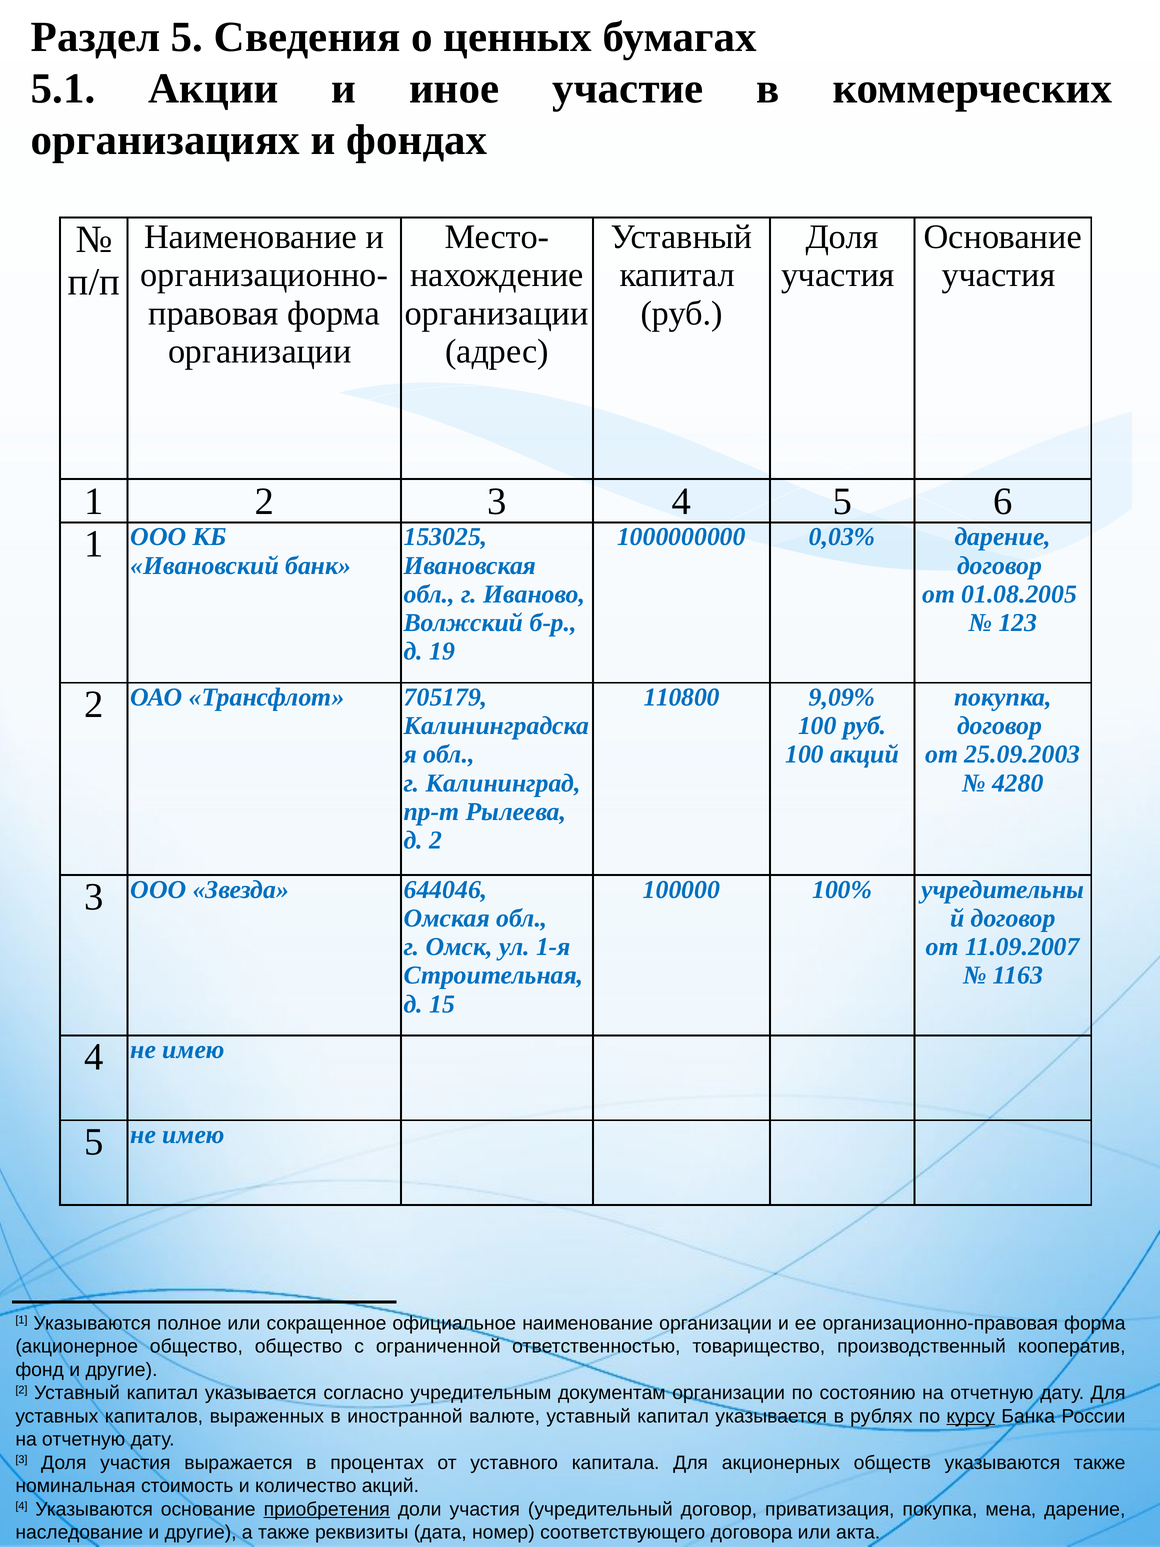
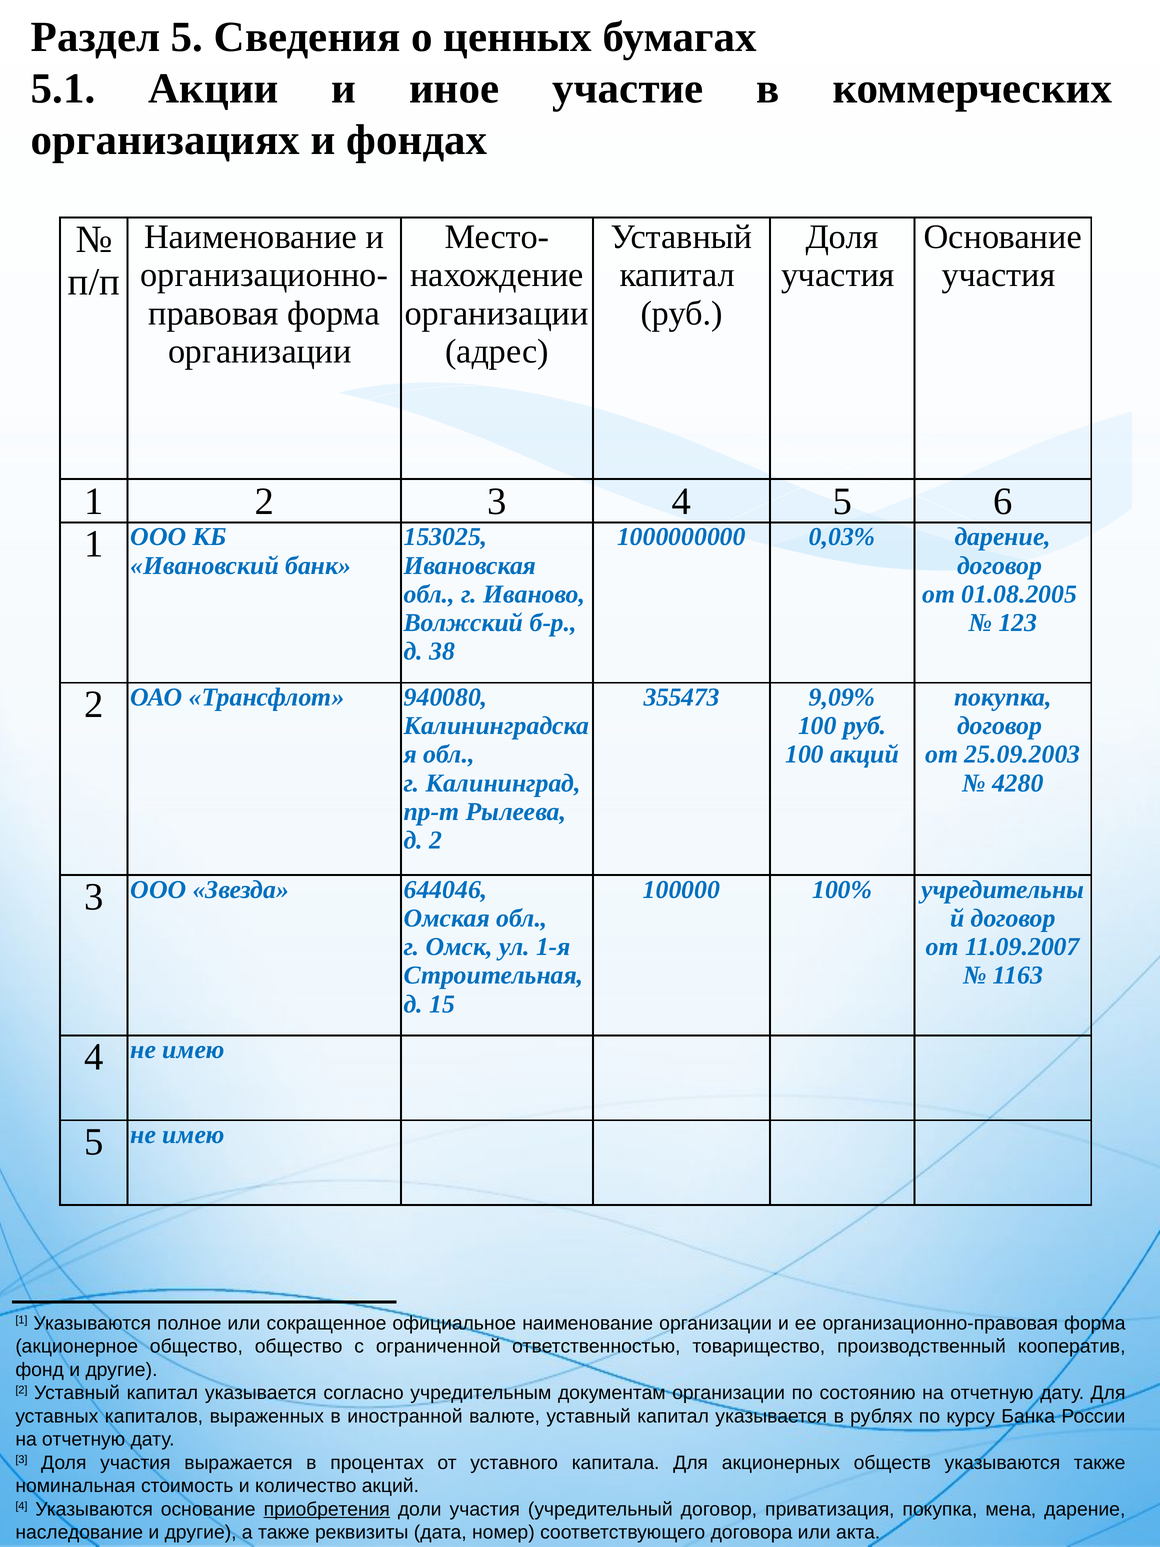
19: 19 -> 38 (442, 651)
110800: 110800 -> 355473 (682, 697)
705179: 705179 -> 940080 (446, 697)
курсу underline: present -> none (971, 1416)
